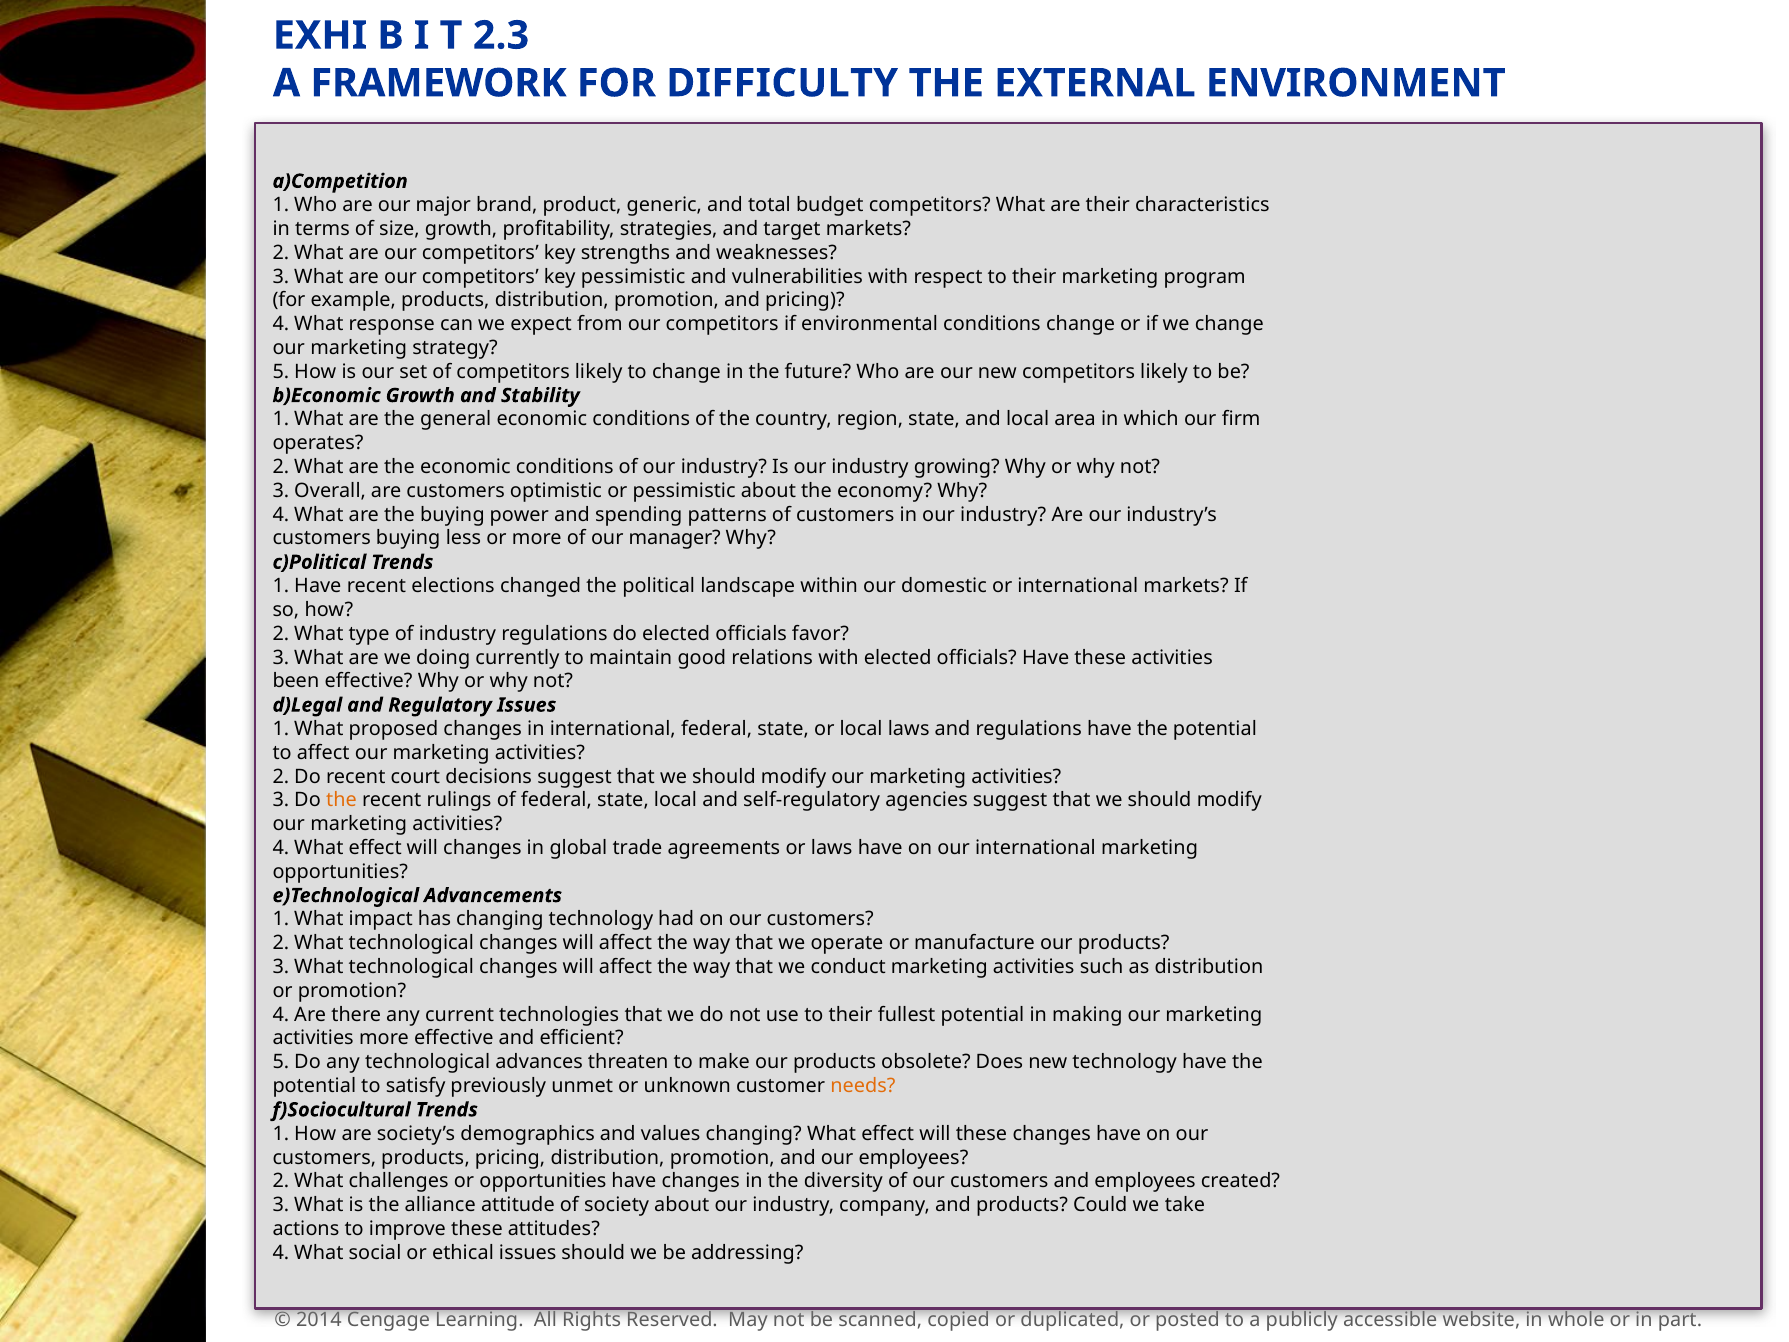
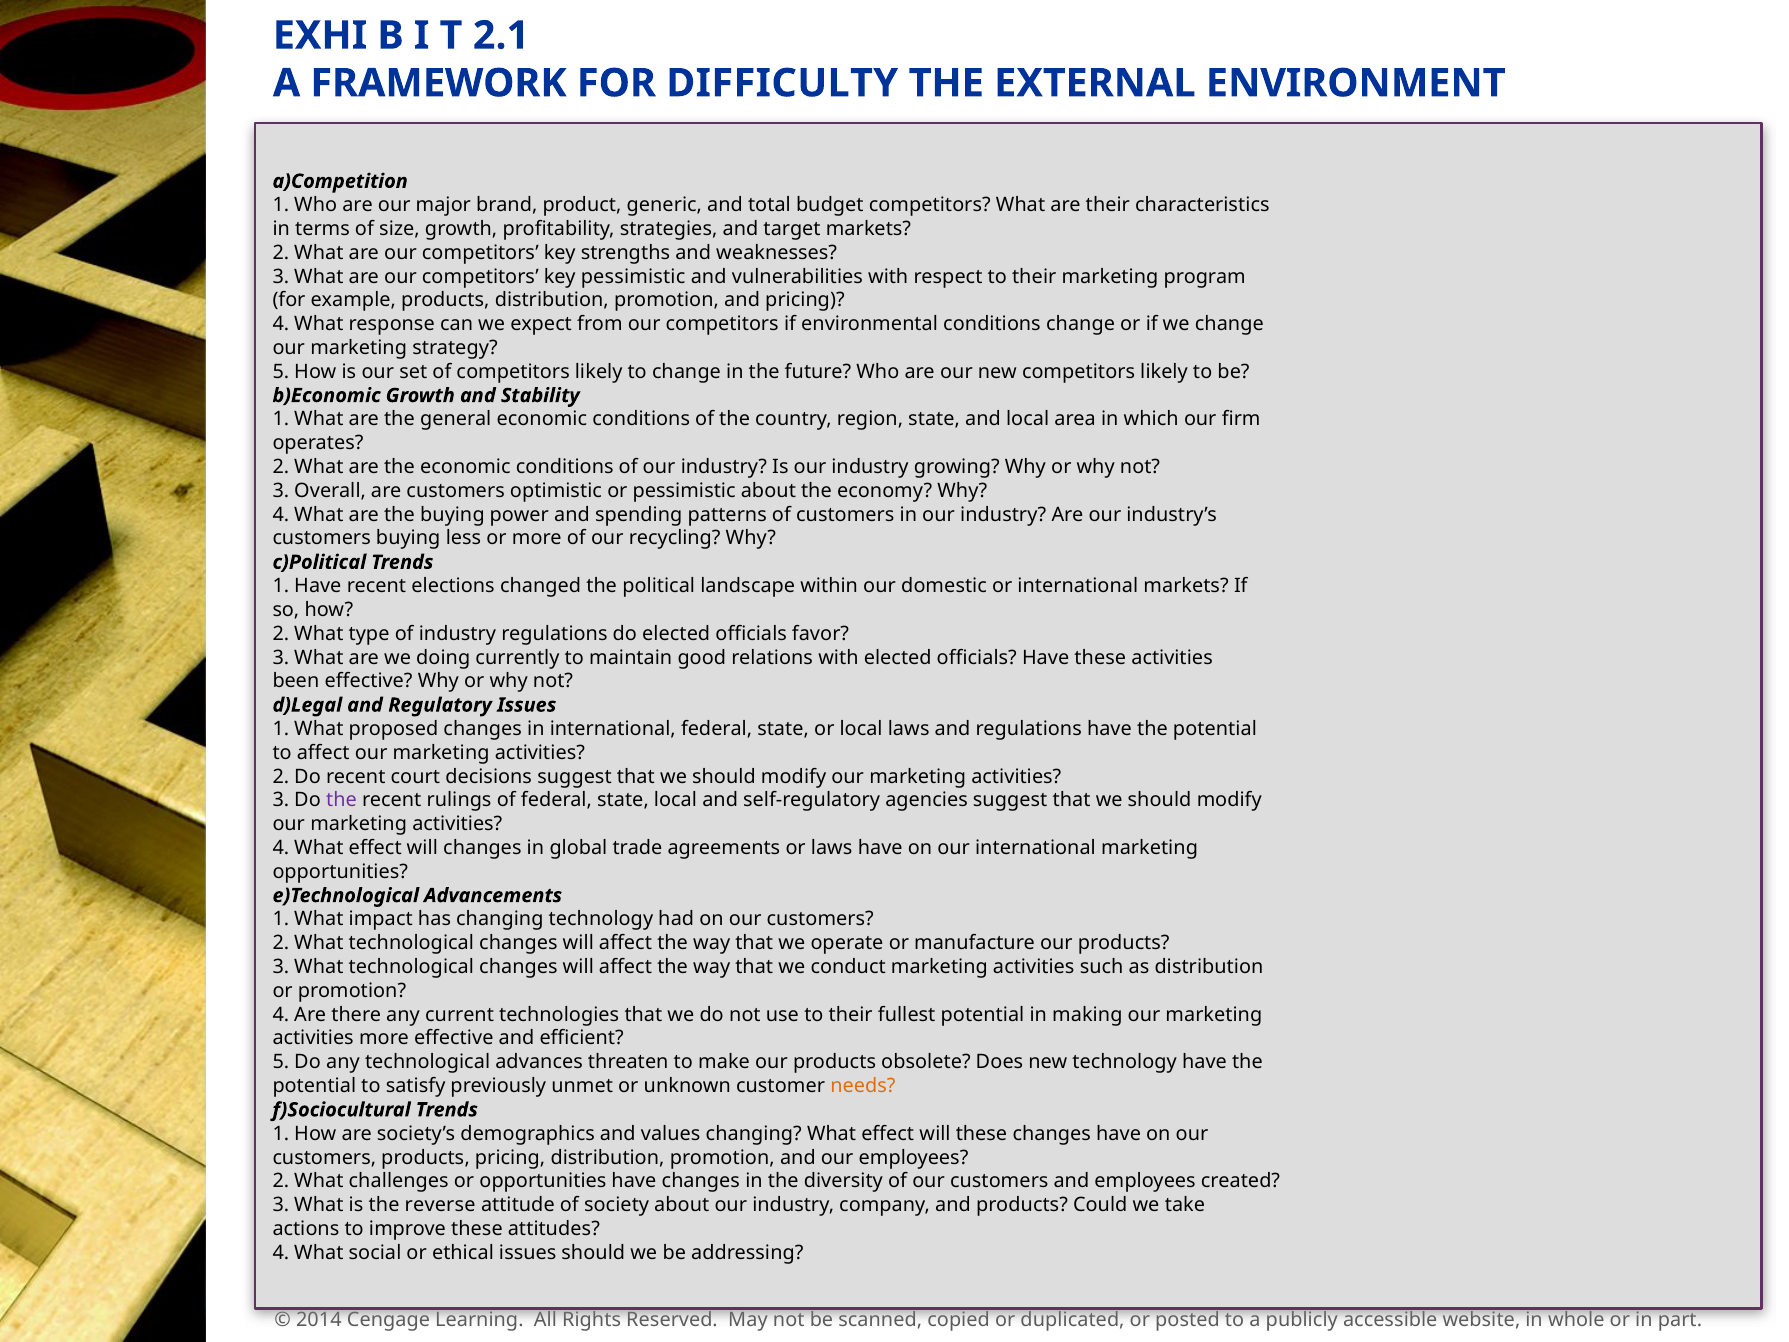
2.3: 2.3 -> 2.1 (501, 36)
manager: manager -> recycling (675, 538)
the colour: orange -> purple (341, 800)
alliance: alliance -> reverse (440, 1205)
